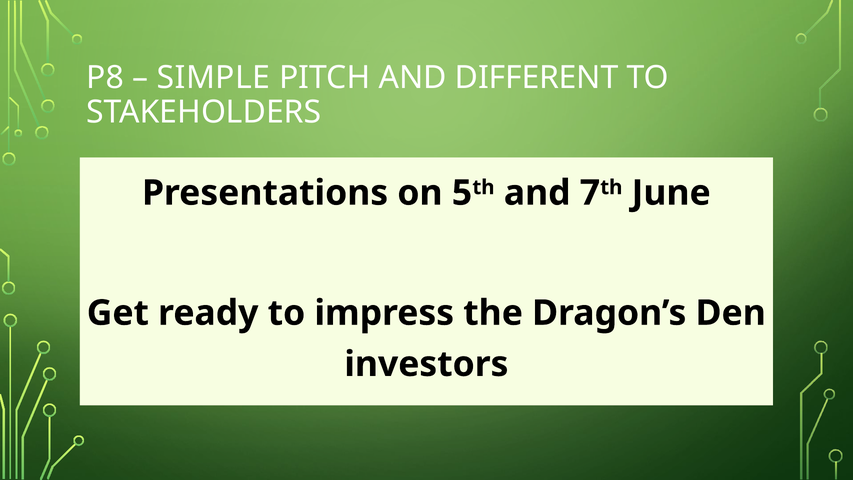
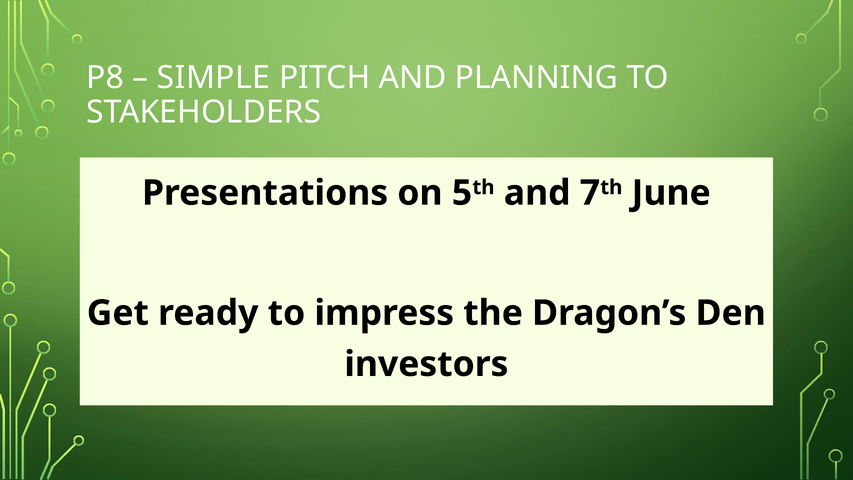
DIFFERENT: DIFFERENT -> PLANNING (537, 77)
